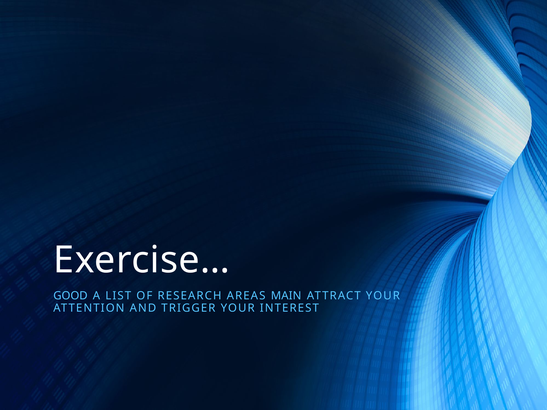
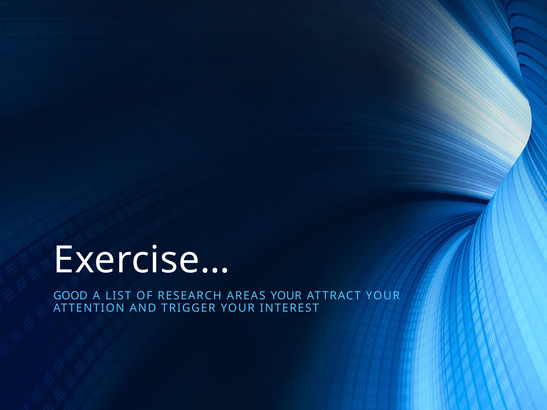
AREAS MAIN: MAIN -> YOUR (286, 296)
